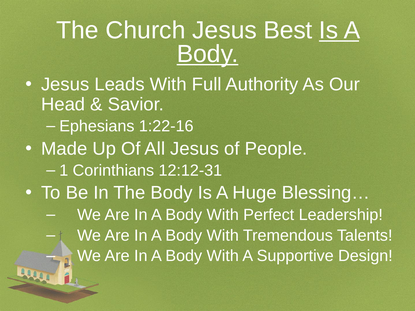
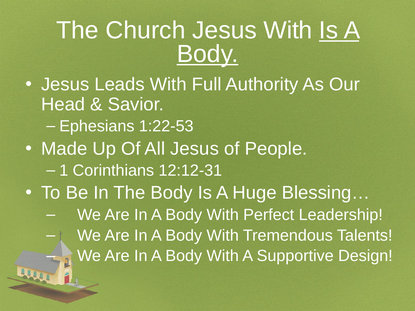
Jesus Best: Best -> With (288, 30)
1:22-16: 1:22-16 -> 1:22-53 (166, 126)
